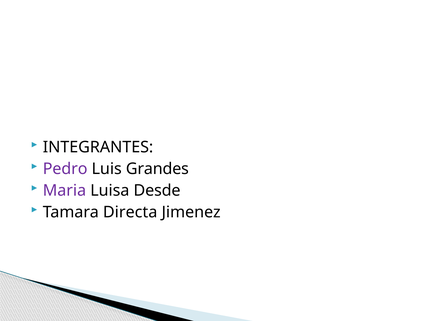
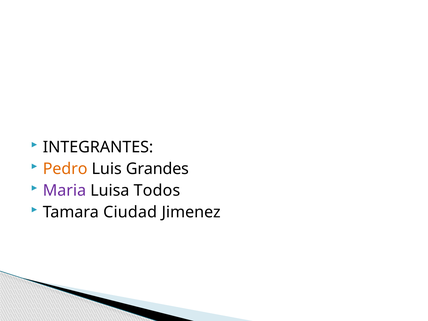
Pedro colour: purple -> orange (65, 169)
Desde: Desde -> Todos (157, 190)
Directa: Directa -> Ciudad (130, 212)
